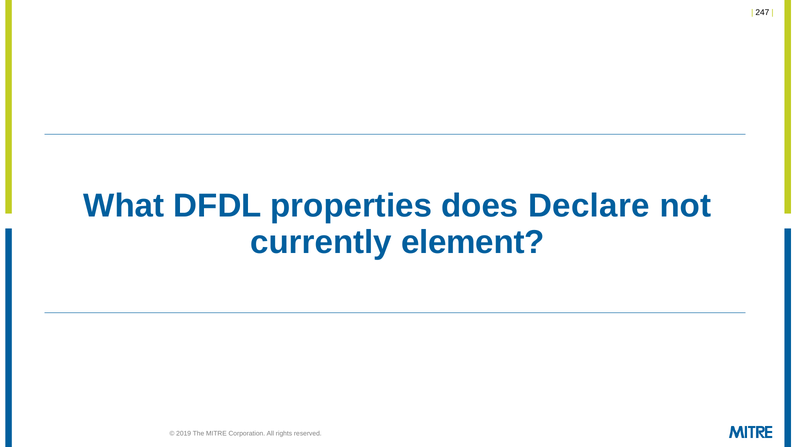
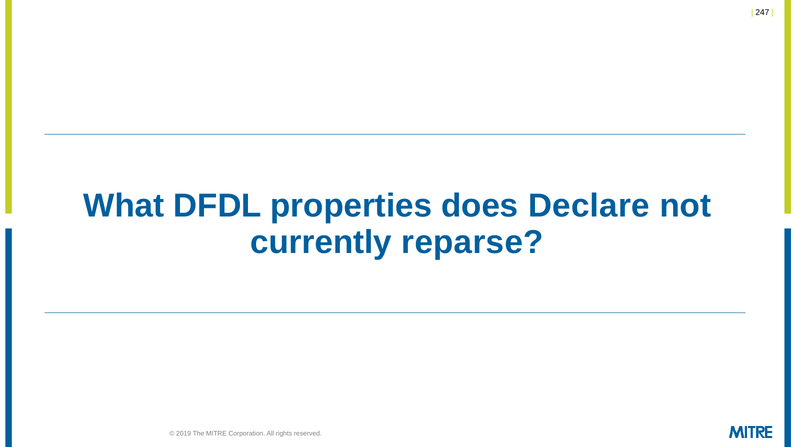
element: element -> reparse (473, 242)
